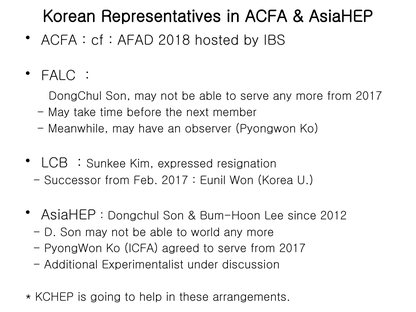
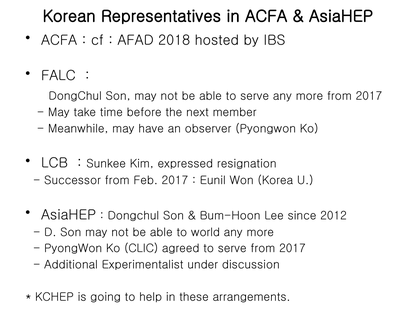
ICFA: ICFA -> CLIC (141, 248)
